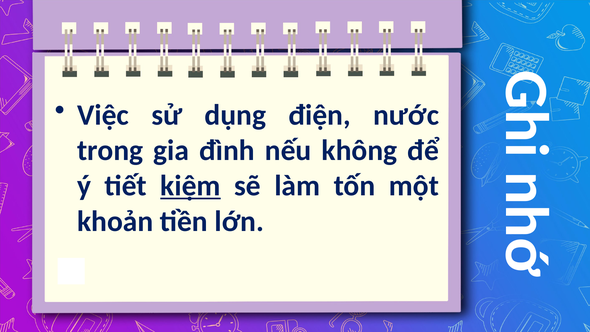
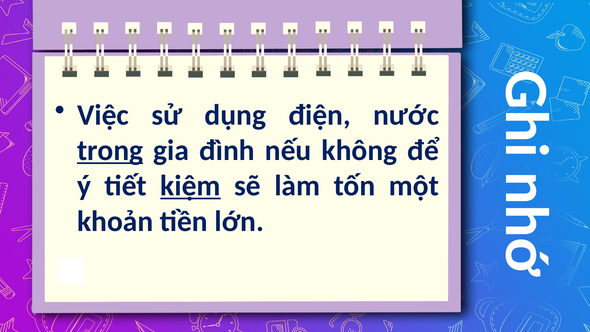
trong underline: none -> present (110, 150)
